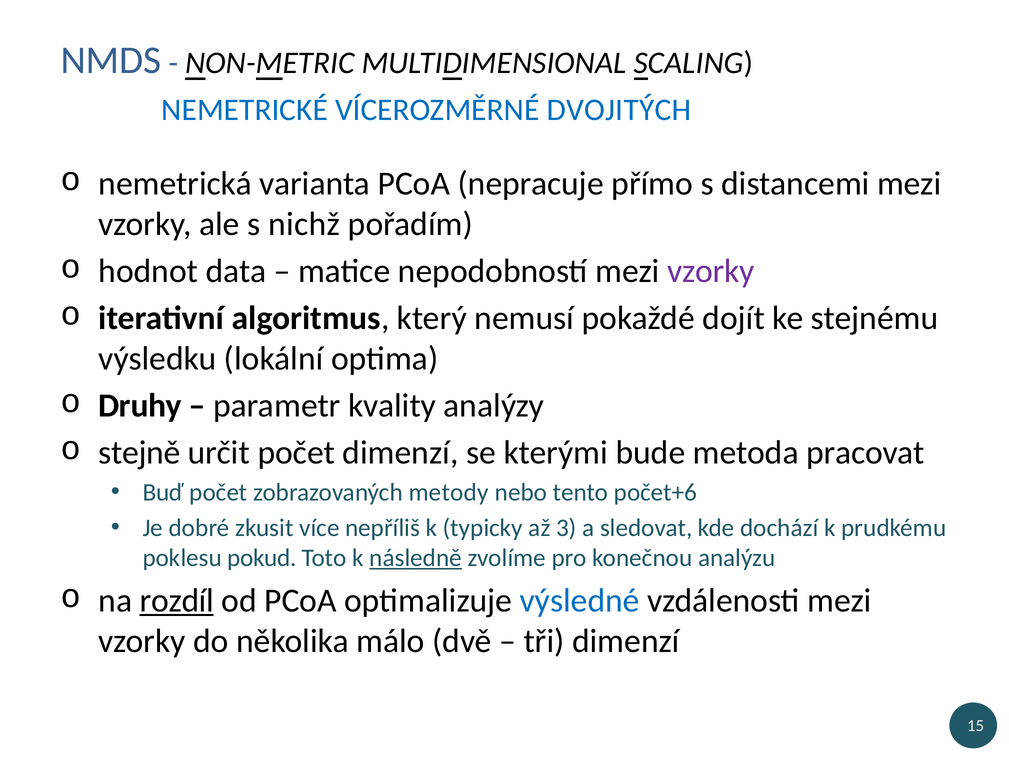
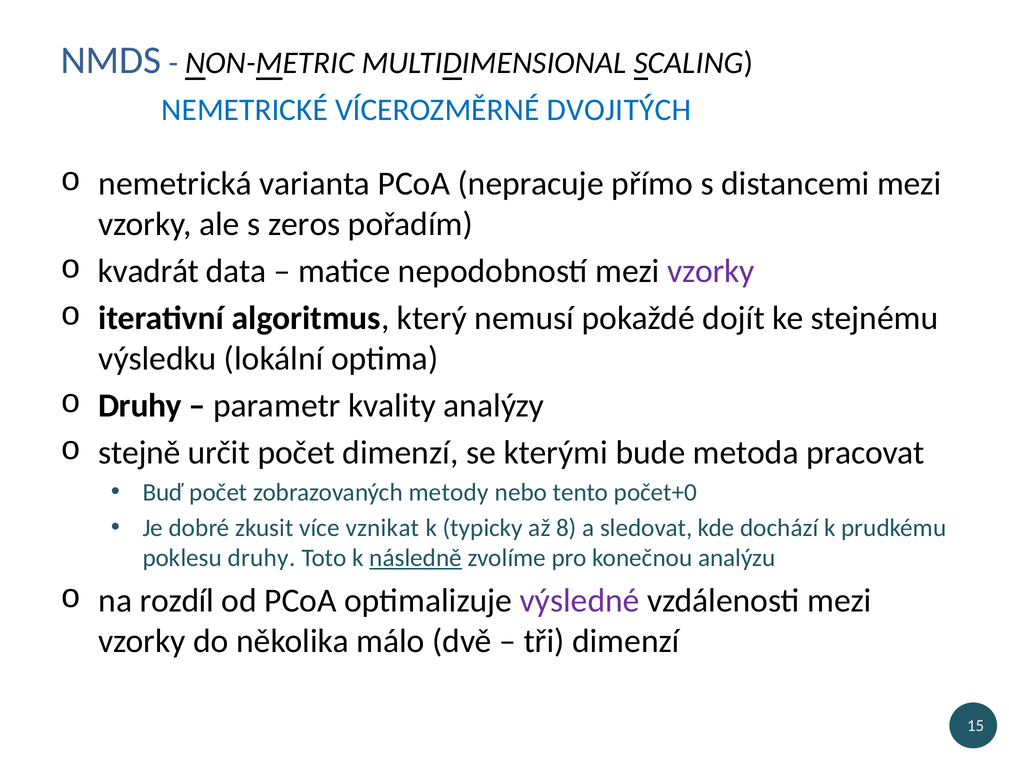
nichž: nichž -> zeros (304, 224)
hodnot: hodnot -> kvadrát (148, 271)
počet+6: počet+6 -> počet+0 (655, 492)
nepříliš: nepříliš -> vznikat (382, 528)
3: 3 -> 8 (566, 528)
poklesu pokud: pokud -> druhy (262, 558)
rozdíl underline: present -> none (177, 600)
výsledné colour: blue -> purple (580, 600)
